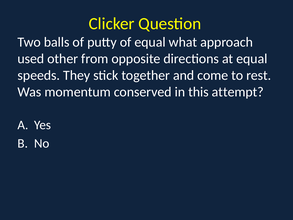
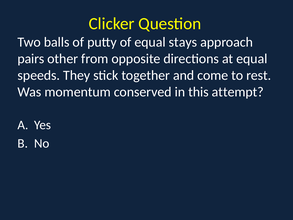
what: what -> stays (183, 42)
used: used -> pairs (31, 59)
